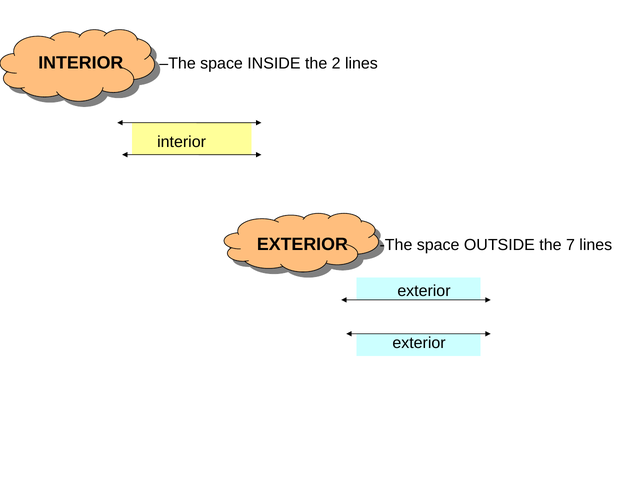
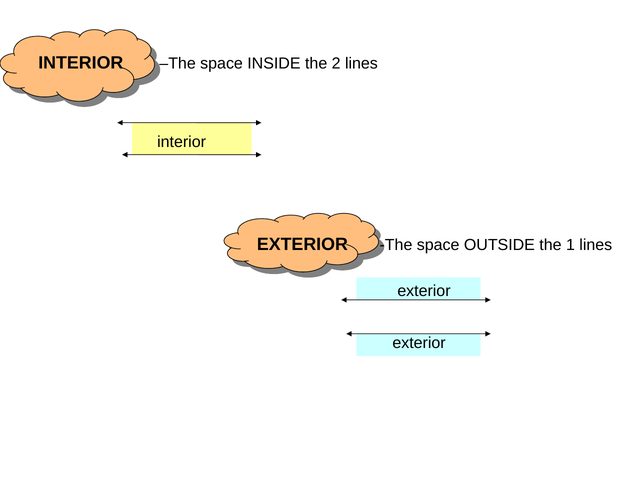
7: 7 -> 1 (570, 245)
